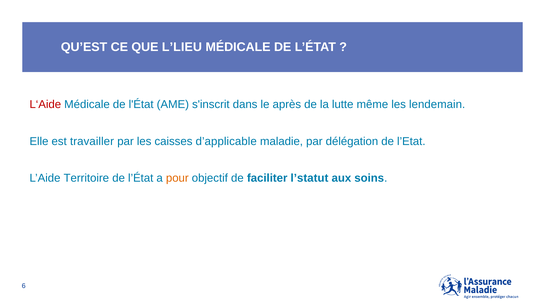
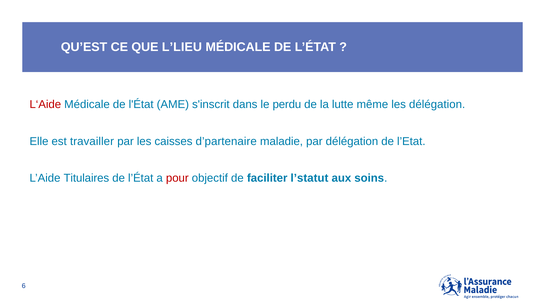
après: après -> perdu (287, 104)
les lendemain: lendemain -> délégation (437, 104)
d’applicable: d’applicable -> d’partenaire (226, 141)
Territoire: Territoire -> Titulaires (86, 178)
pour colour: orange -> red (177, 178)
